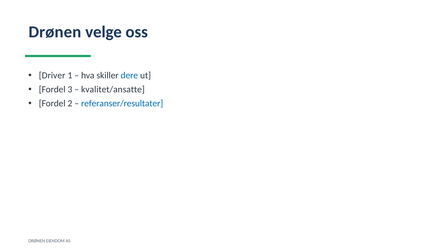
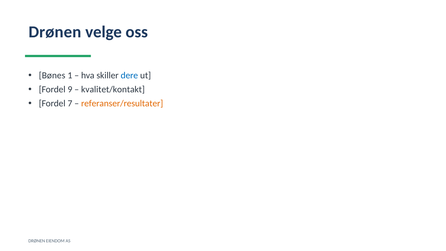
Driver: Driver -> Bønes (52, 76)
3: 3 -> 9 (70, 89)
kvalitet/ansatte: kvalitet/ansatte -> kvalitet/kontakt (113, 89)
2: 2 -> 7 (70, 103)
referanser/resultater colour: blue -> orange (122, 103)
